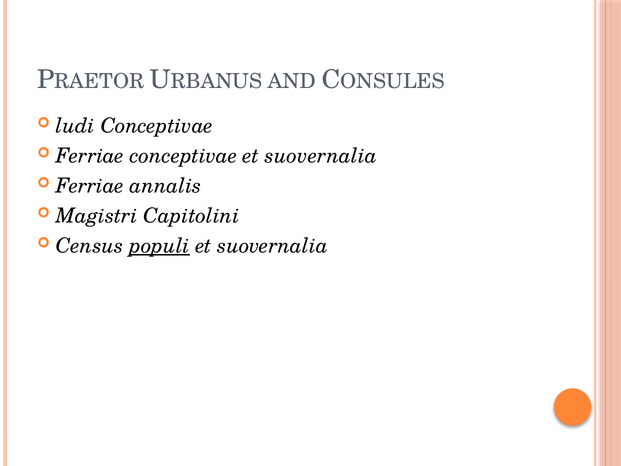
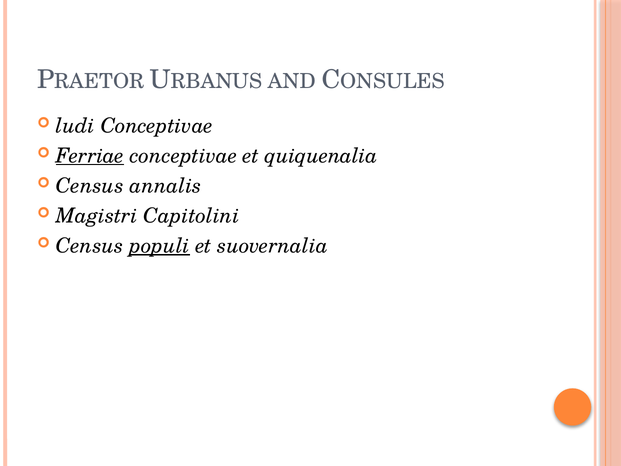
Ferriae underline: none -> present (90, 156)
conceptivae et suovernalia: suovernalia -> quiquenalia (321, 156)
Ferriae: Ferriae -> Census (90, 186)
